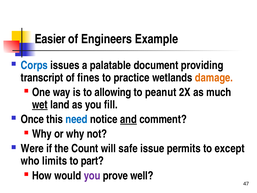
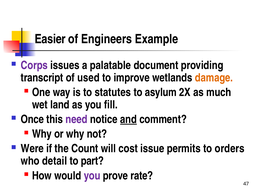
Corps colour: blue -> purple (34, 65)
fines: fines -> used (88, 78)
practice: practice -> improve (132, 78)
allowing: allowing -> statutes (113, 92)
peanut: peanut -> asylum (161, 92)
wet underline: present -> none (40, 105)
need colour: blue -> purple (76, 119)
safe: safe -> cost (128, 148)
except: except -> orders (230, 148)
limits: limits -> detail (55, 161)
well: well -> rate (142, 175)
